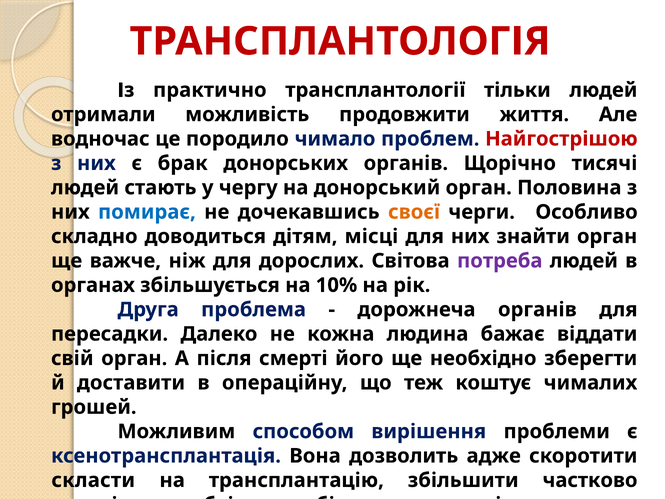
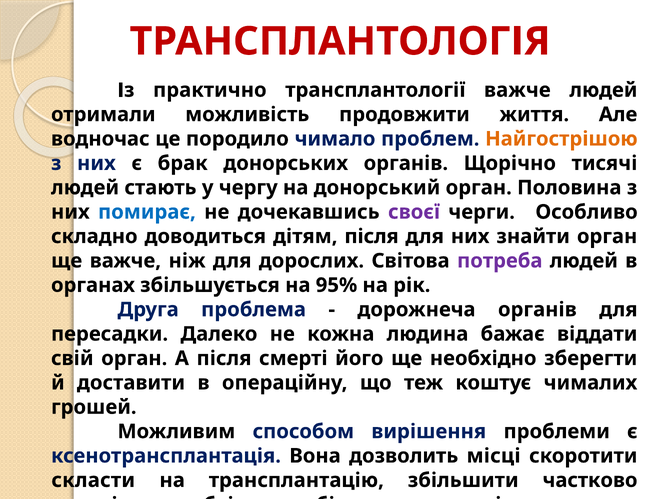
трансплантології тільки: тільки -> важче (517, 90)
Найгострішою colour: red -> orange (561, 139)
своєї colour: orange -> purple (414, 212)
дітям місці: місці -> після (372, 236)
10%: 10% -> 95% (336, 285)
адже: адже -> місці (494, 456)
